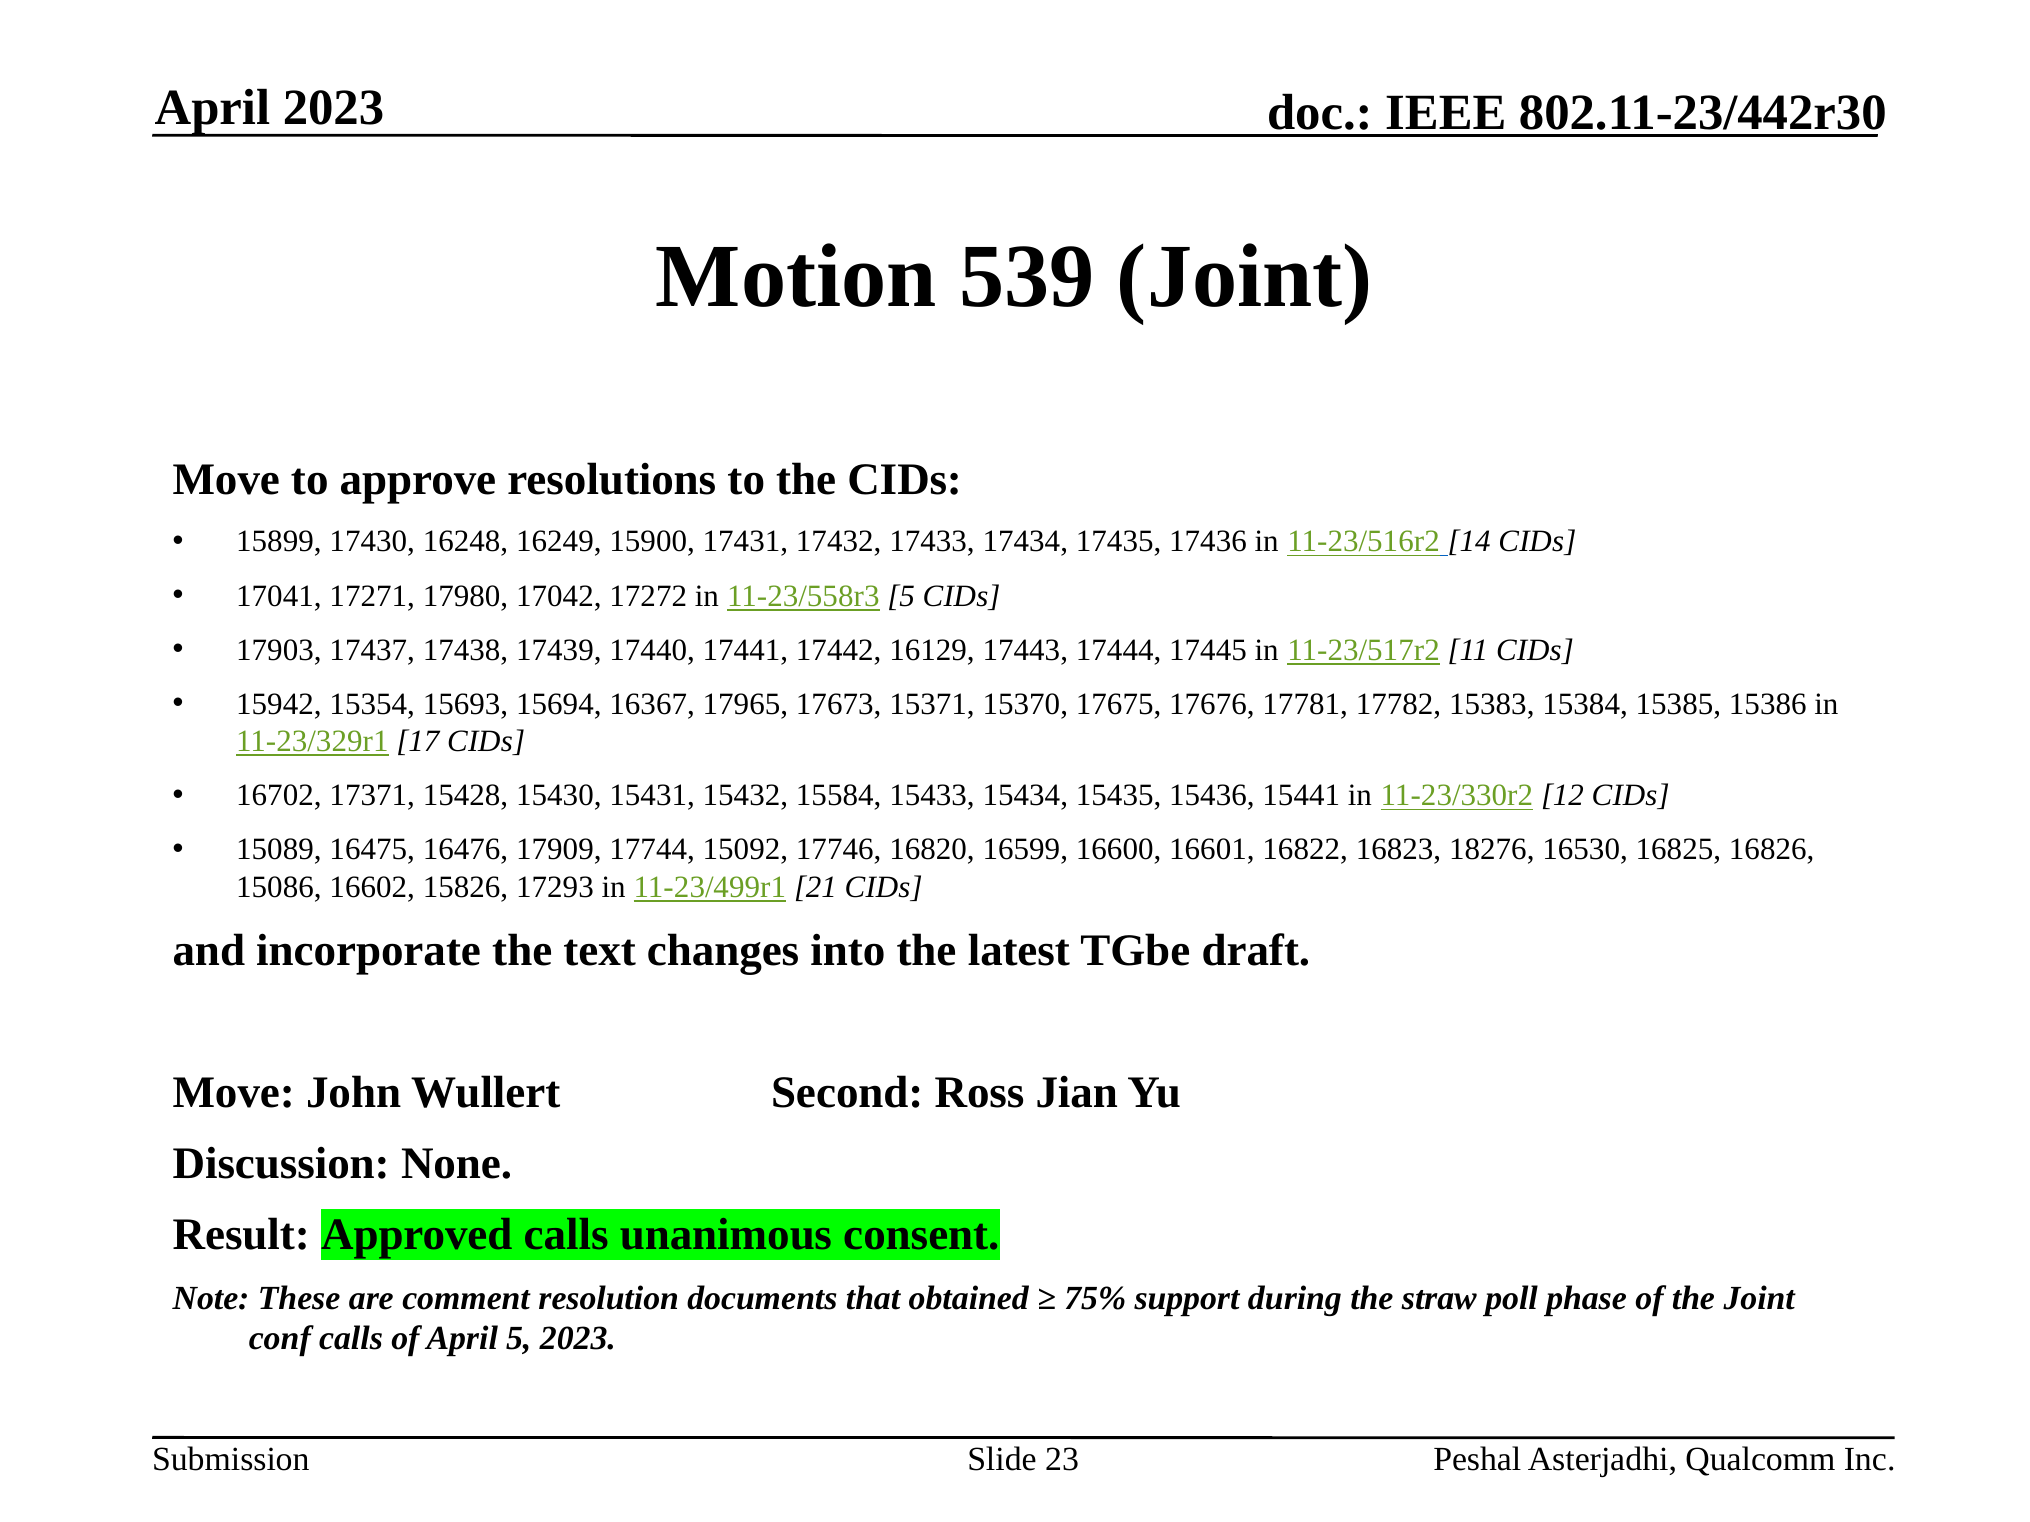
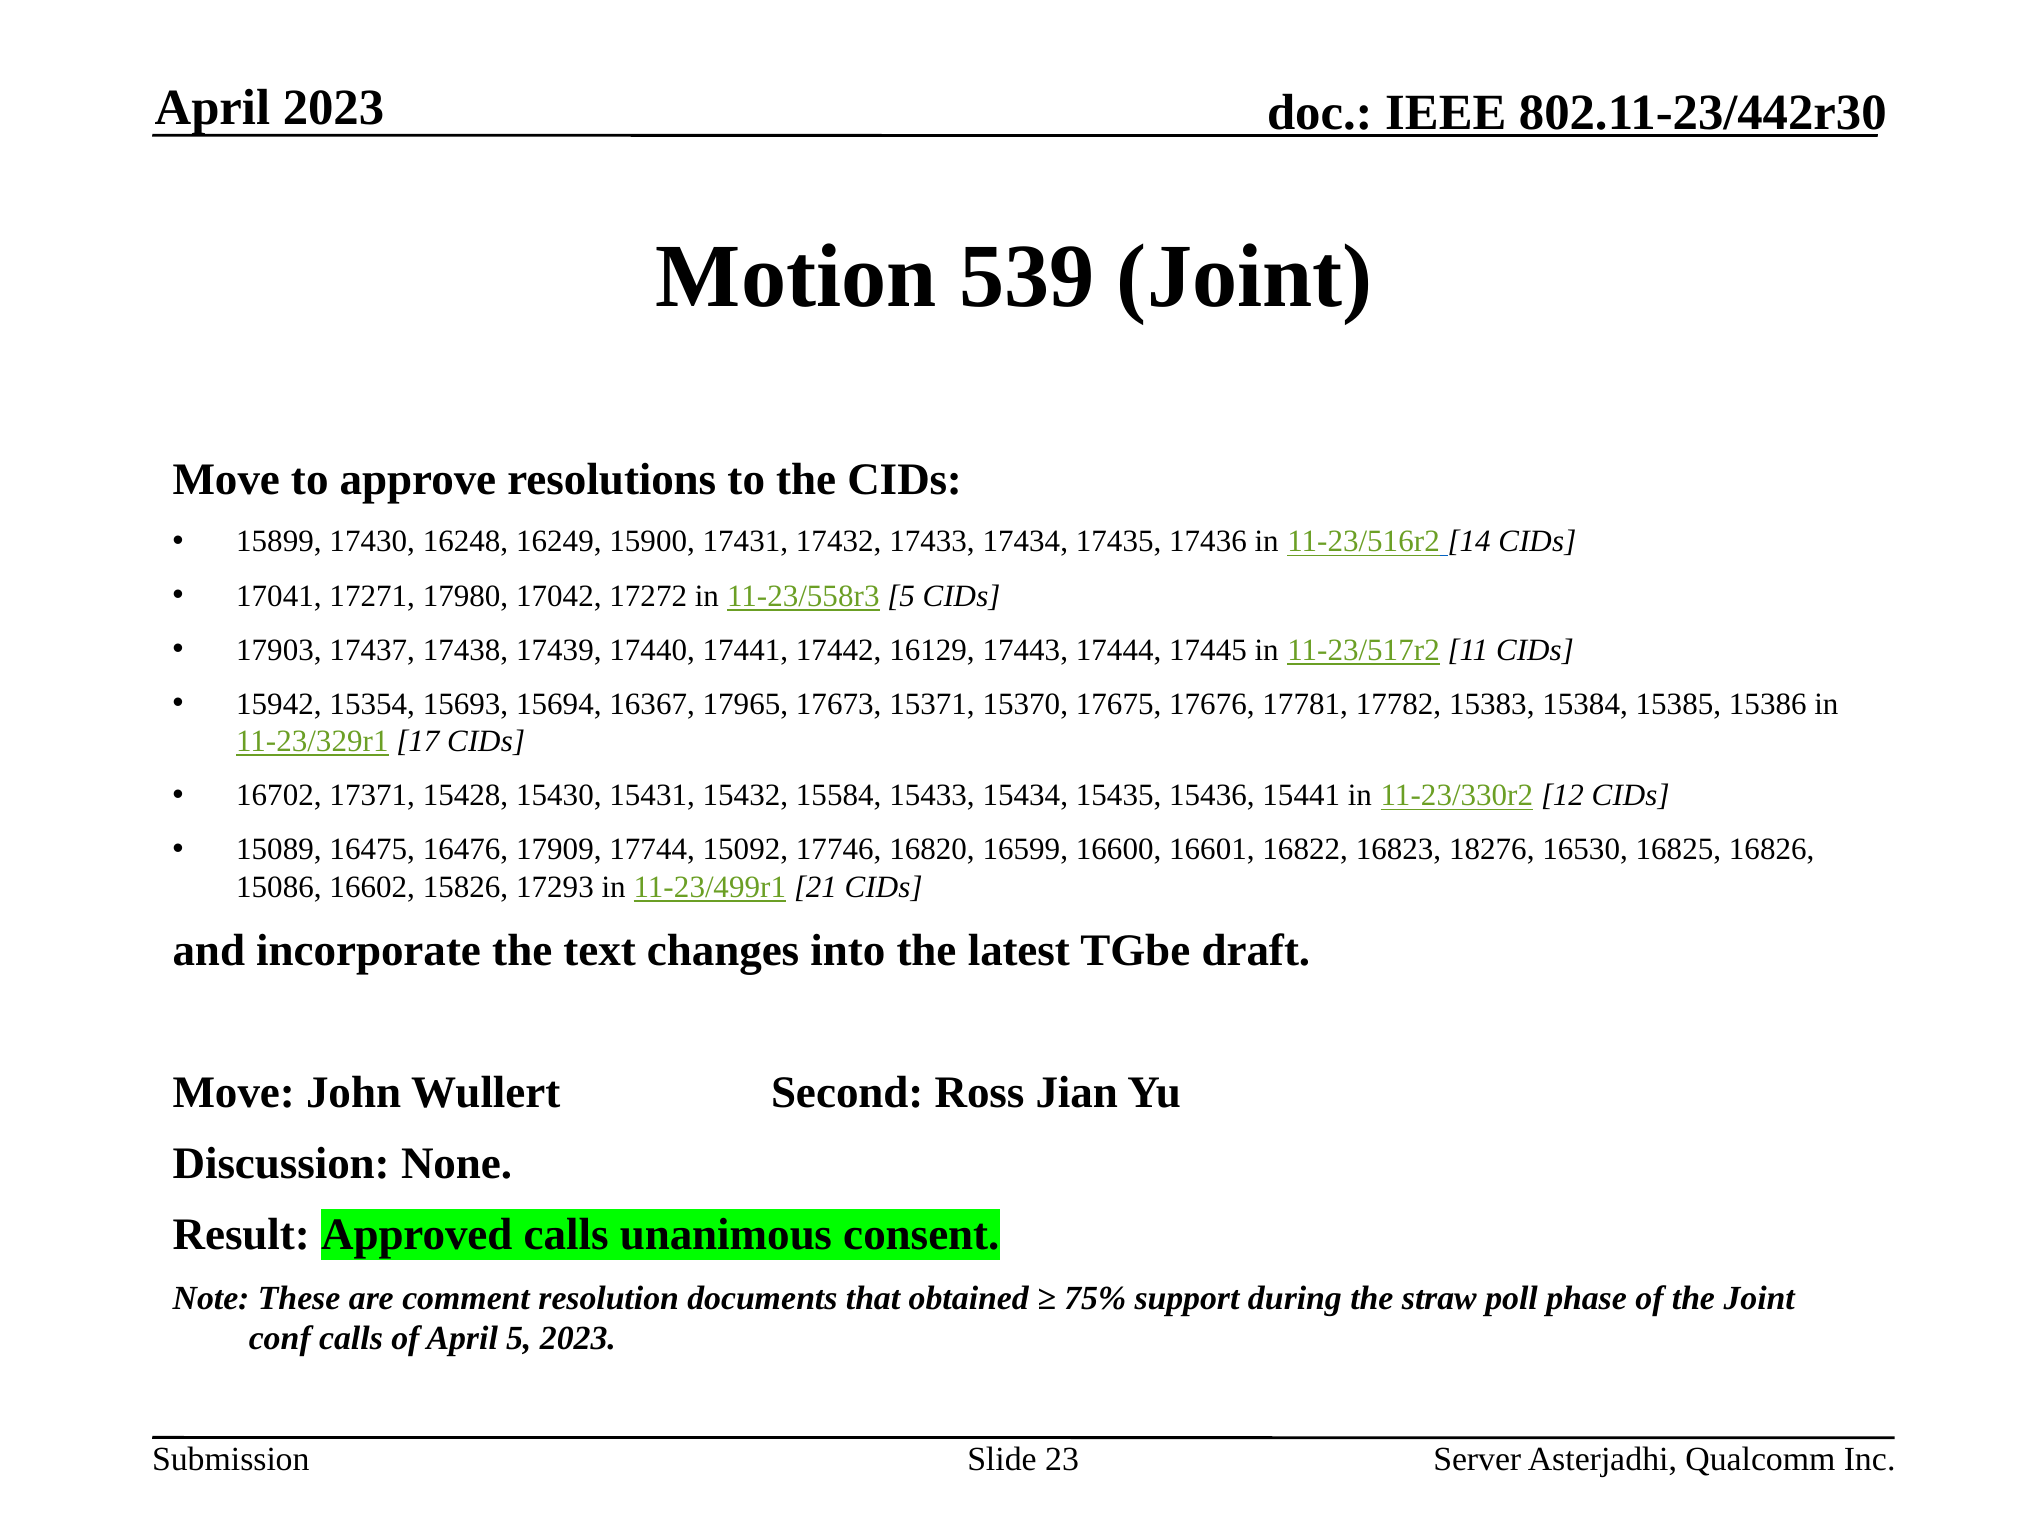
Peshal: Peshal -> Server (1477, 1460)
